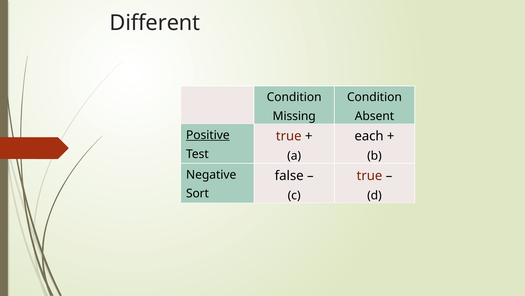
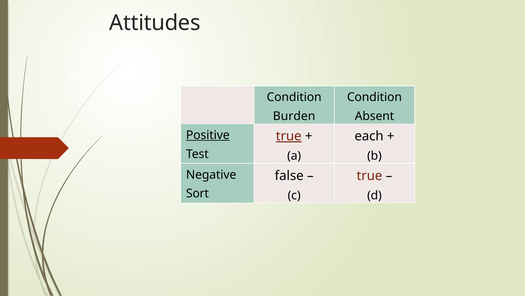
Different: Different -> Attitudes (155, 23)
Missing: Missing -> Burden (294, 116)
true underline: none -> present (289, 136)
